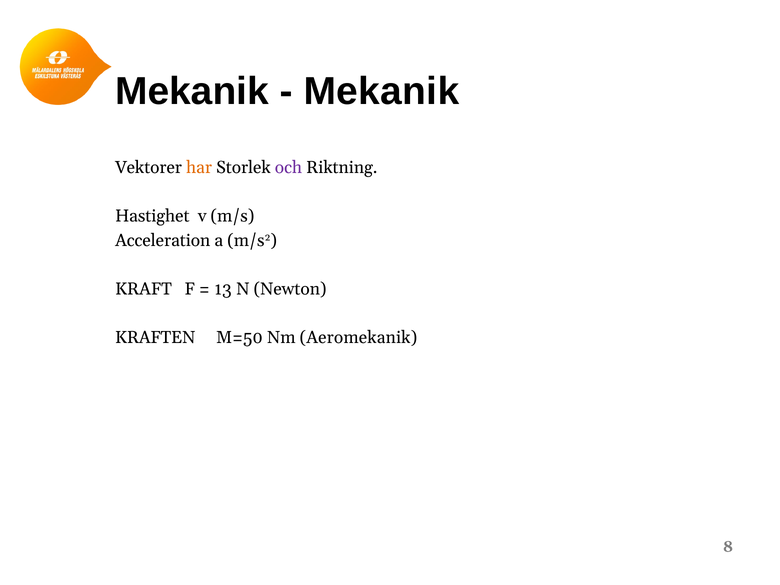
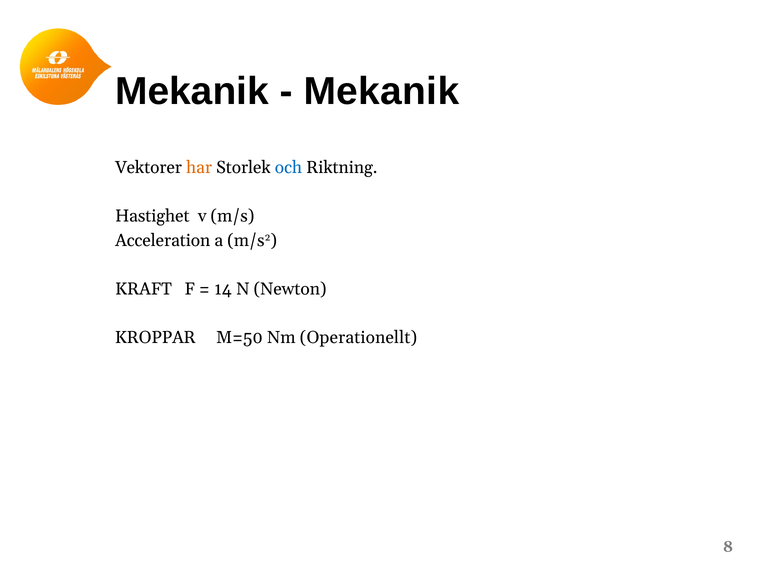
och colour: purple -> blue (288, 168)
13: 13 -> 14 (223, 289)
KRAFTEN: KRAFTEN -> KROPPAR (155, 337)
Aeromekanik: Aeromekanik -> Operationellt (358, 337)
